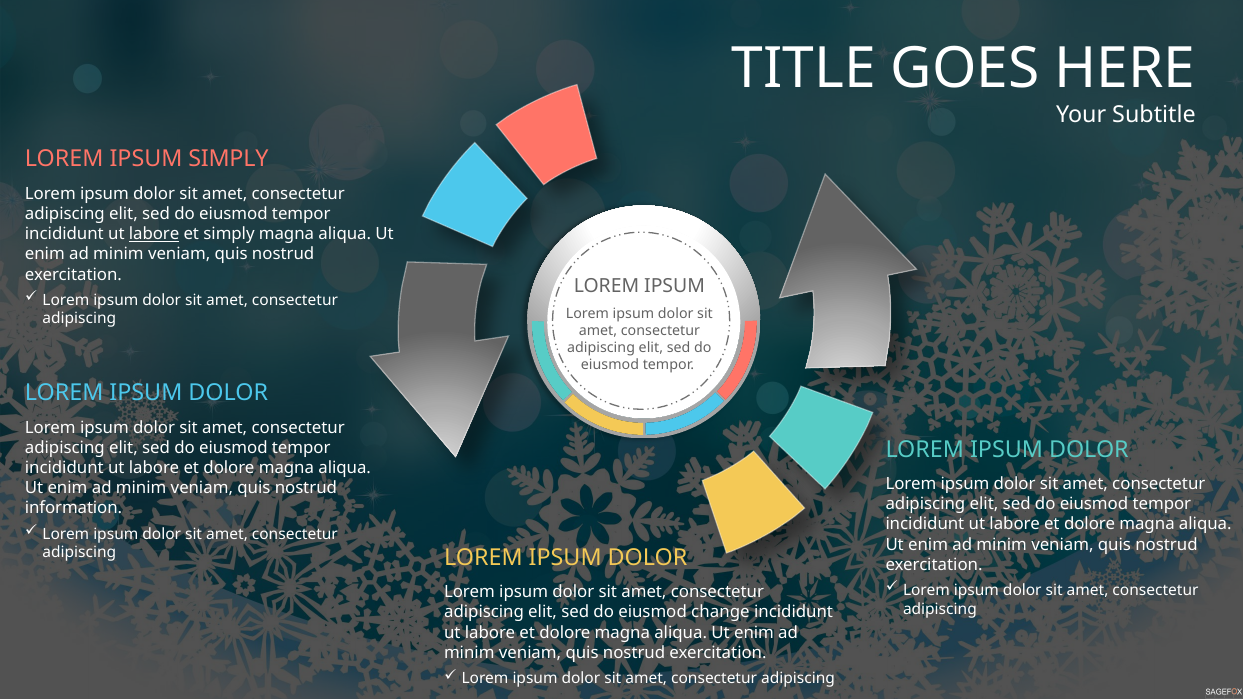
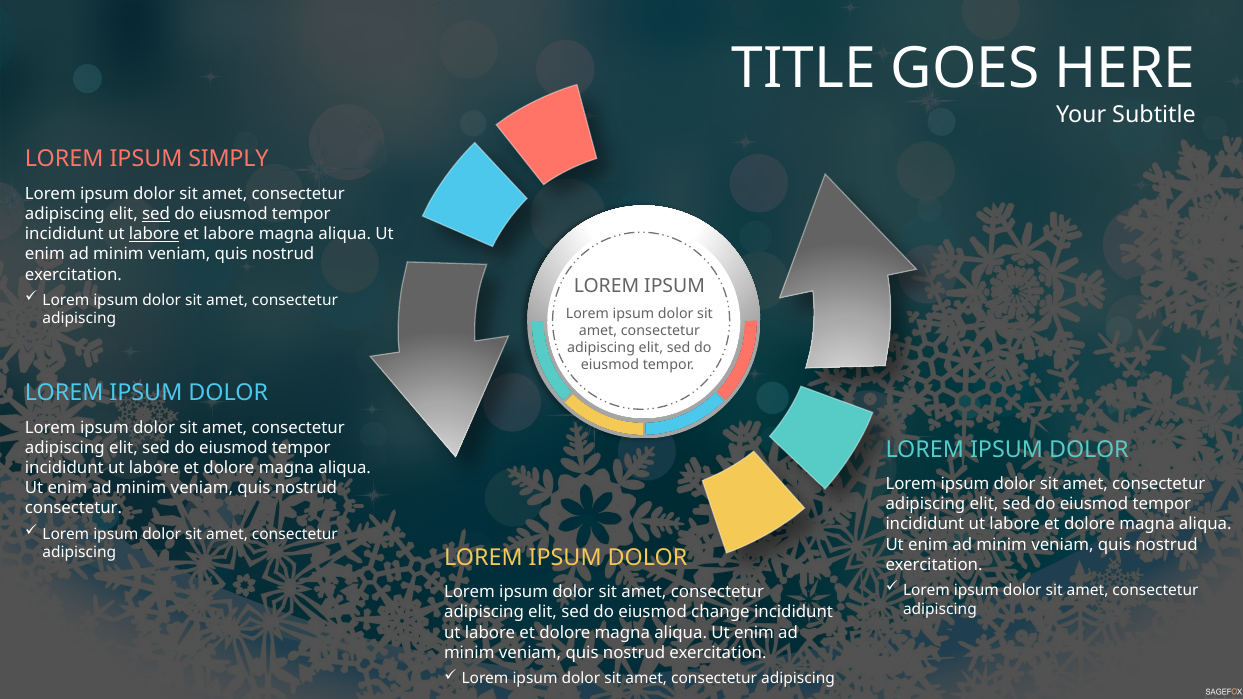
sed underline: none -> present (156, 214)
et simply: simply -> labore (229, 234)
information: information -> consectetur (73, 508)
